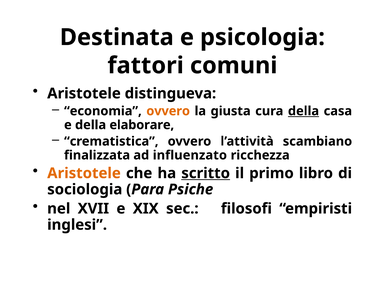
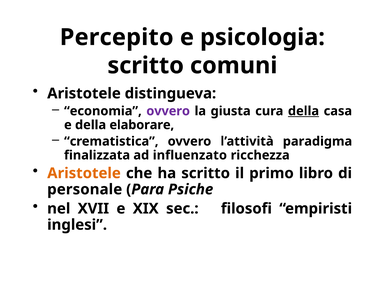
Destinata: Destinata -> Percepito (117, 37)
fattori: fattori -> scritto (146, 65)
ovvero colour: orange -> purple (168, 111)
scambiano: scambiano -> paradigma (317, 141)
scritto underline: present -> none (206, 173)
sociologia: sociologia -> personale (85, 189)
